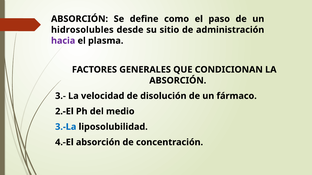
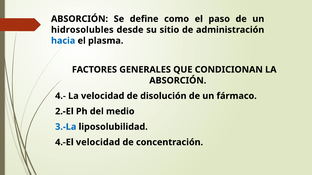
hacia colour: purple -> blue (63, 41)
3.-: 3.- -> 4.- (60, 96)
4.-El absorción: absorción -> velocidad (98, 143)
